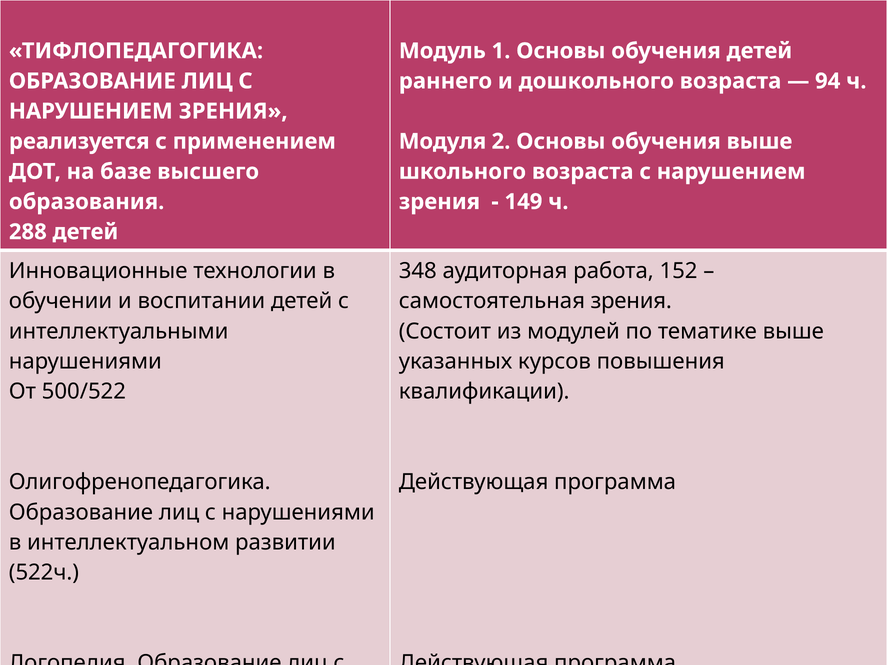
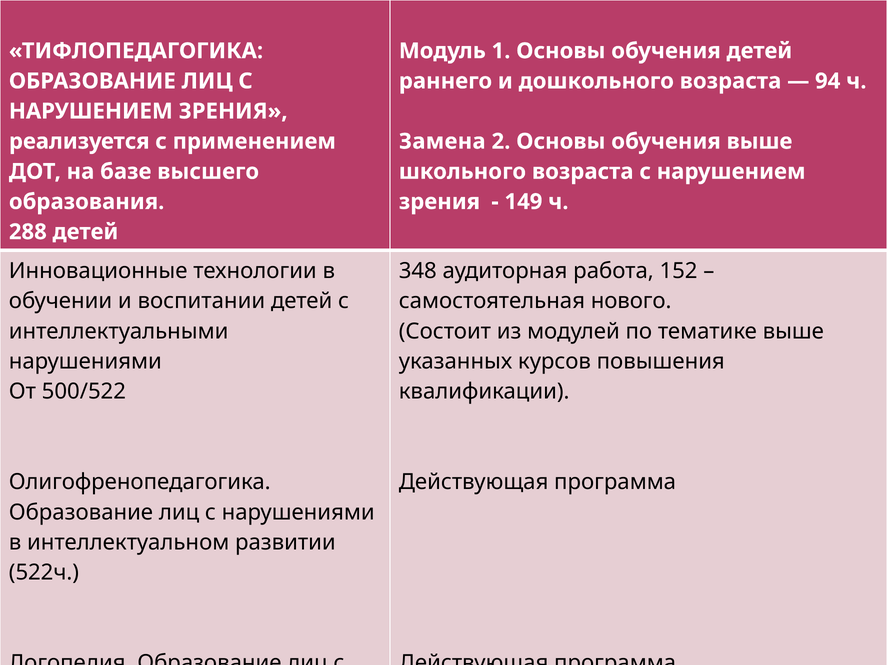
Модуля: Модуля -> Замена (442, 141)
самостоятельная зрения: зрения -> нового (631, 301)
